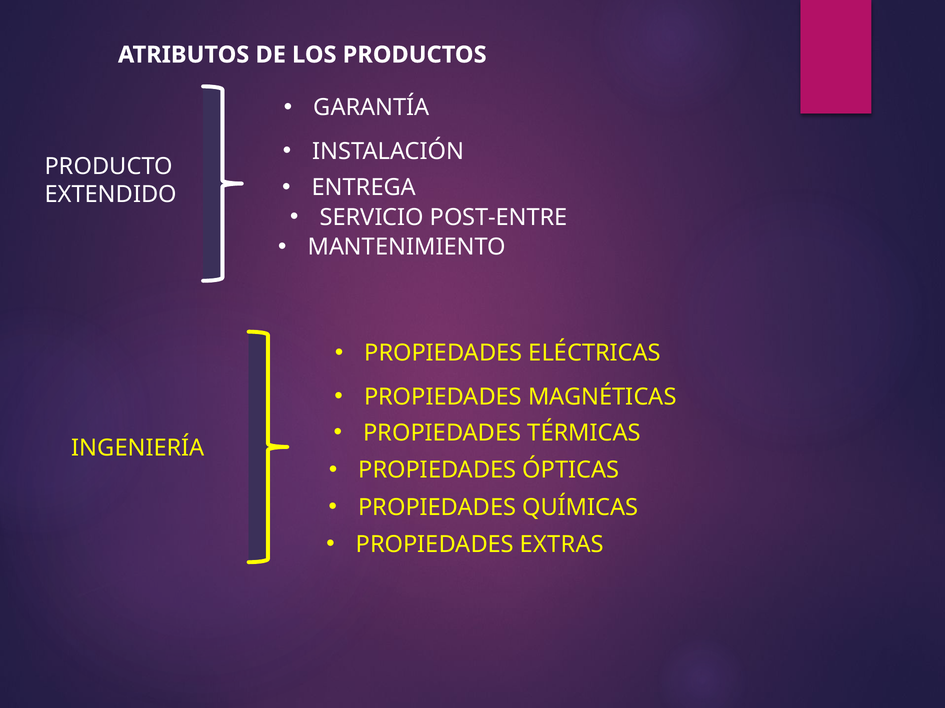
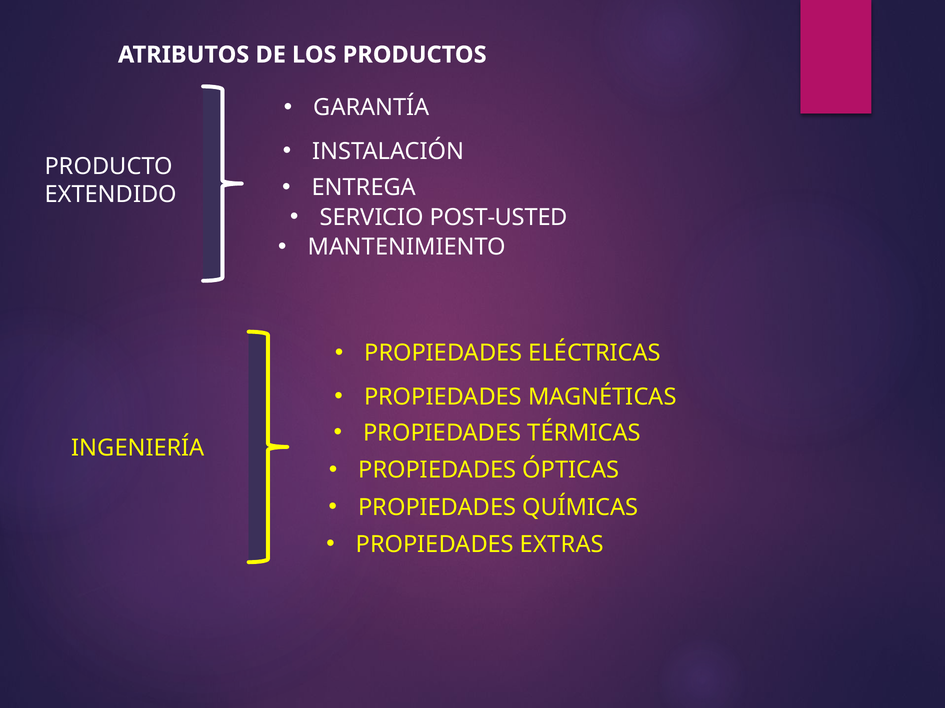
POST-ENTRE: POST-ENTRE -> POST-USTED (499, 218)
